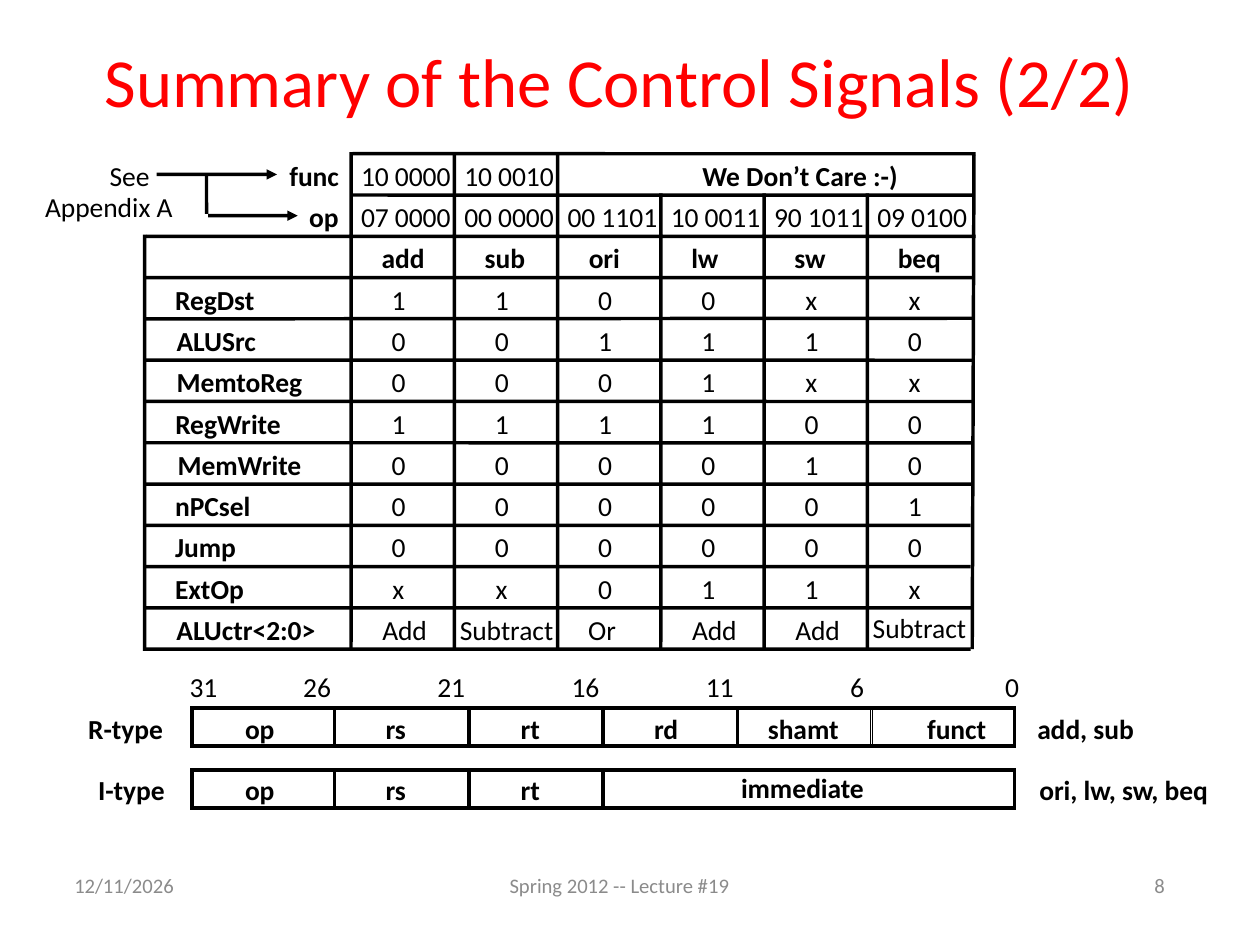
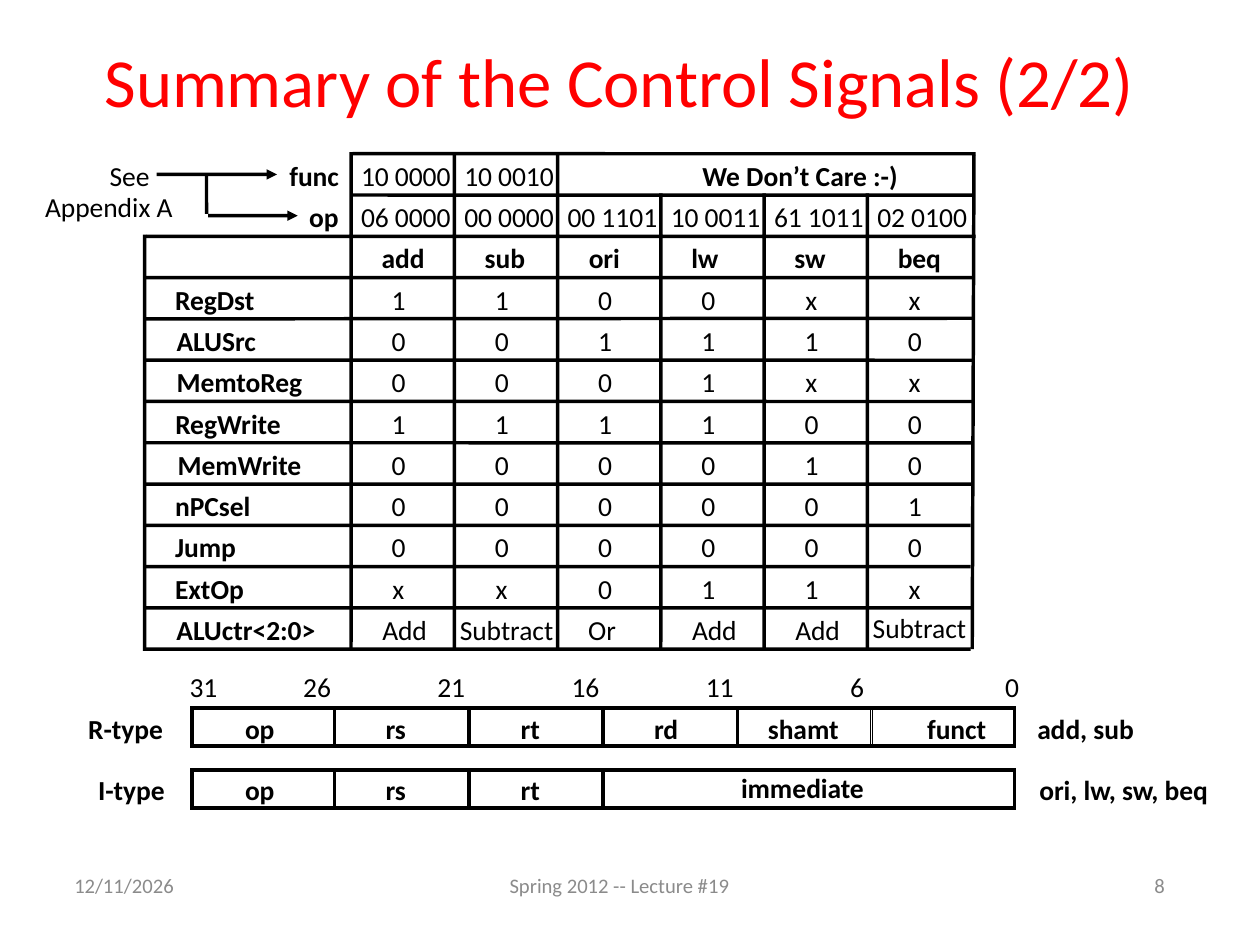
07: 07 -> 06 (375, 219)
90: 90 -> 61 (788, 219)
09: 09 -> 02 (891, 219)
